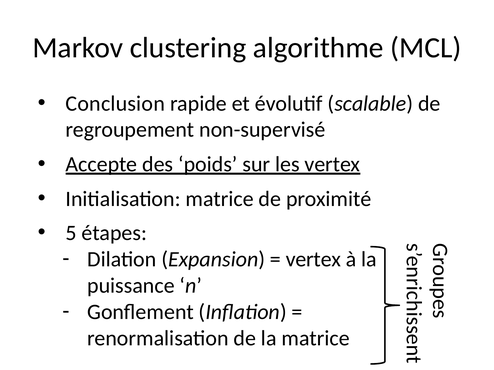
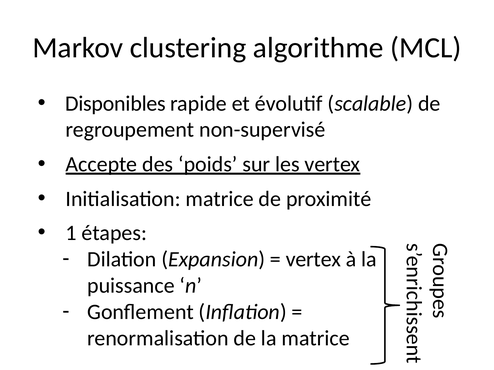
Conclusion: Conclusion -> Disponibles (115, 104)
5: 5 -> 1 (71, 233)
